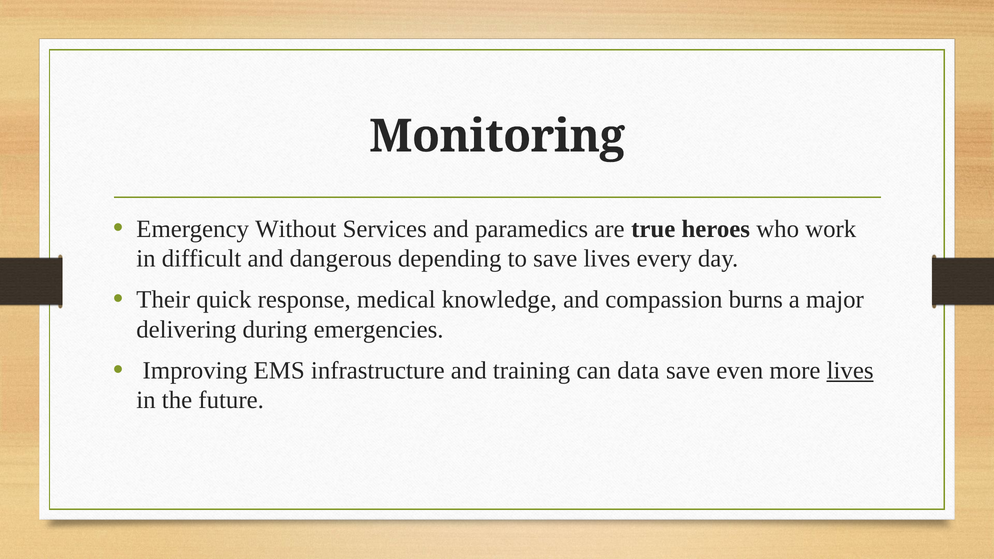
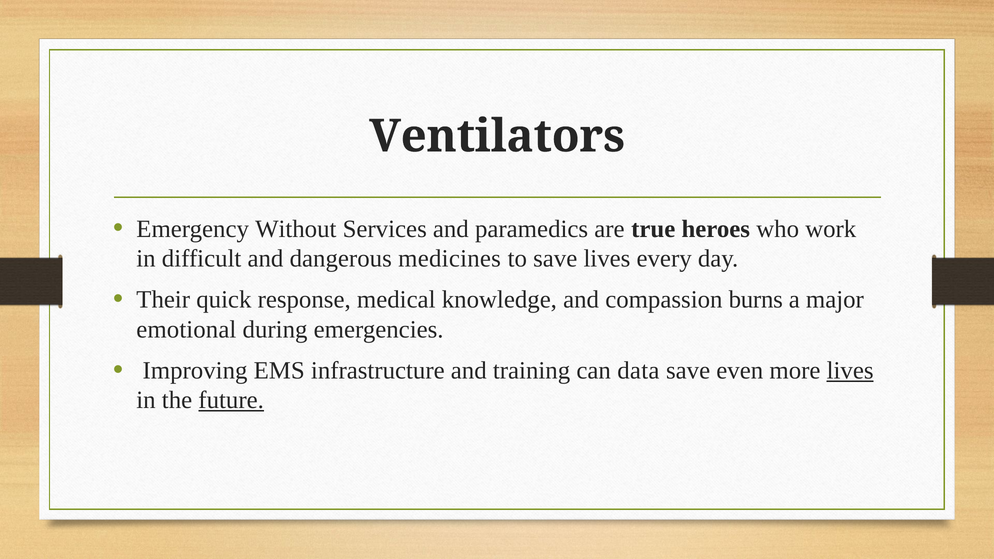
Monitoring: Monitoring -> Ventilators (497, 136)
depending: depending -> medicines (450, 259)
delivering: delivering -> emotional (186, 329)
future underline: none -> present (231, 400)
